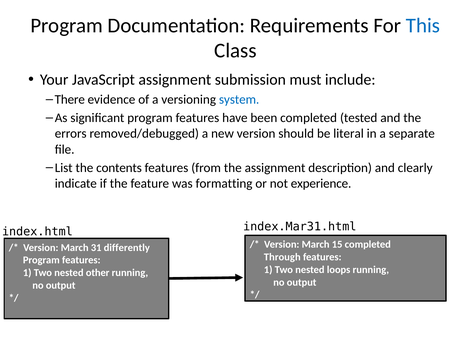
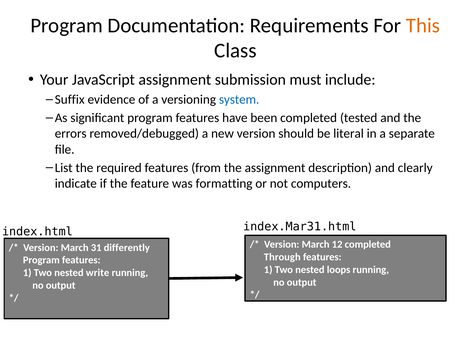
This colour: blue -> orange (423, 25)
There: There -> Suffix (70, 99)
contents: contents -> required (119, 167)
experience: experience -> computers (321, 183)
15: 15 -> 12 (337, 244)
other: other -> write (98, 272)
